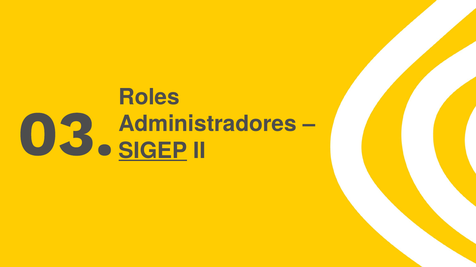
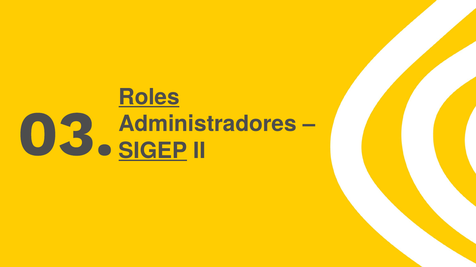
Roles underline: none -> present (149, 97)
